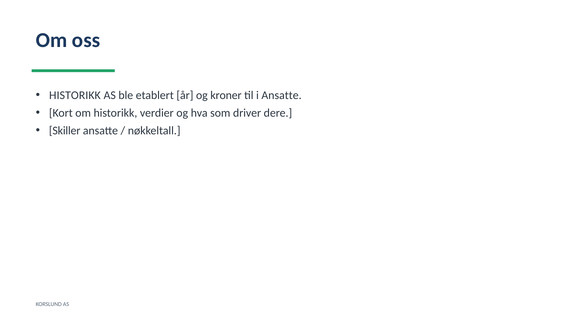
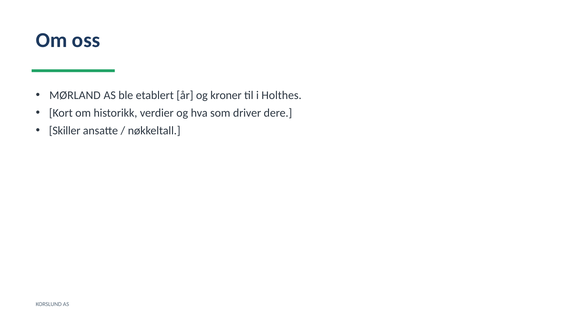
HISTORIKK: HISTORIKK -> MØRLAND (75, 95)
i Ansatte: Ansatte -> Holthes (282, 95)
